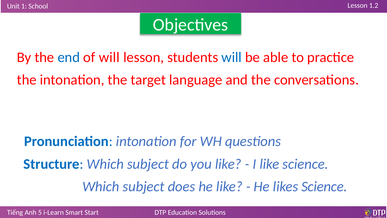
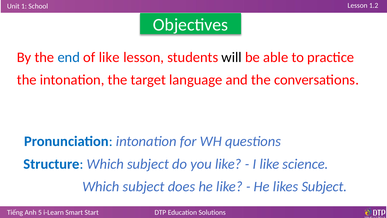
of will: will -> like (109, 57)
will colour: blue -> black (232, 57)
likes Science: Science -> Subject (324, 186)
